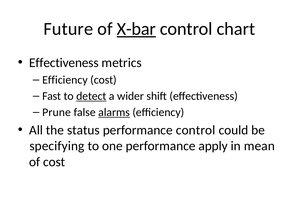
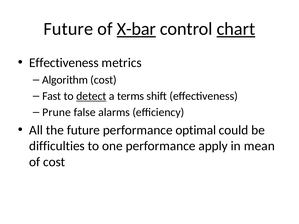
chart underline: none -> present (236, 29)
Efficiency: Efficiency -> Algorithm (65, 80)
wider: wider -> terms (131, 96)
alarms underline: present -> none (114, 112)
the status: status -> future (83, 130)
performance control: control -> optimal (196, 130)
specifying: specifying -> difficulties (57, 146)
